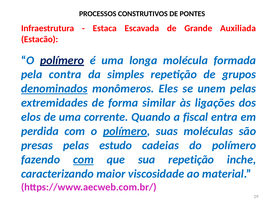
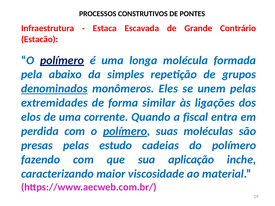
Auxiliada: Auxiliada -> Contrário (238, 28)
contra: contra -> abaixo (65, 75)
com underline: present -> none (83, 160)
sua repetição: repetição -> aplicação (191, 160)
